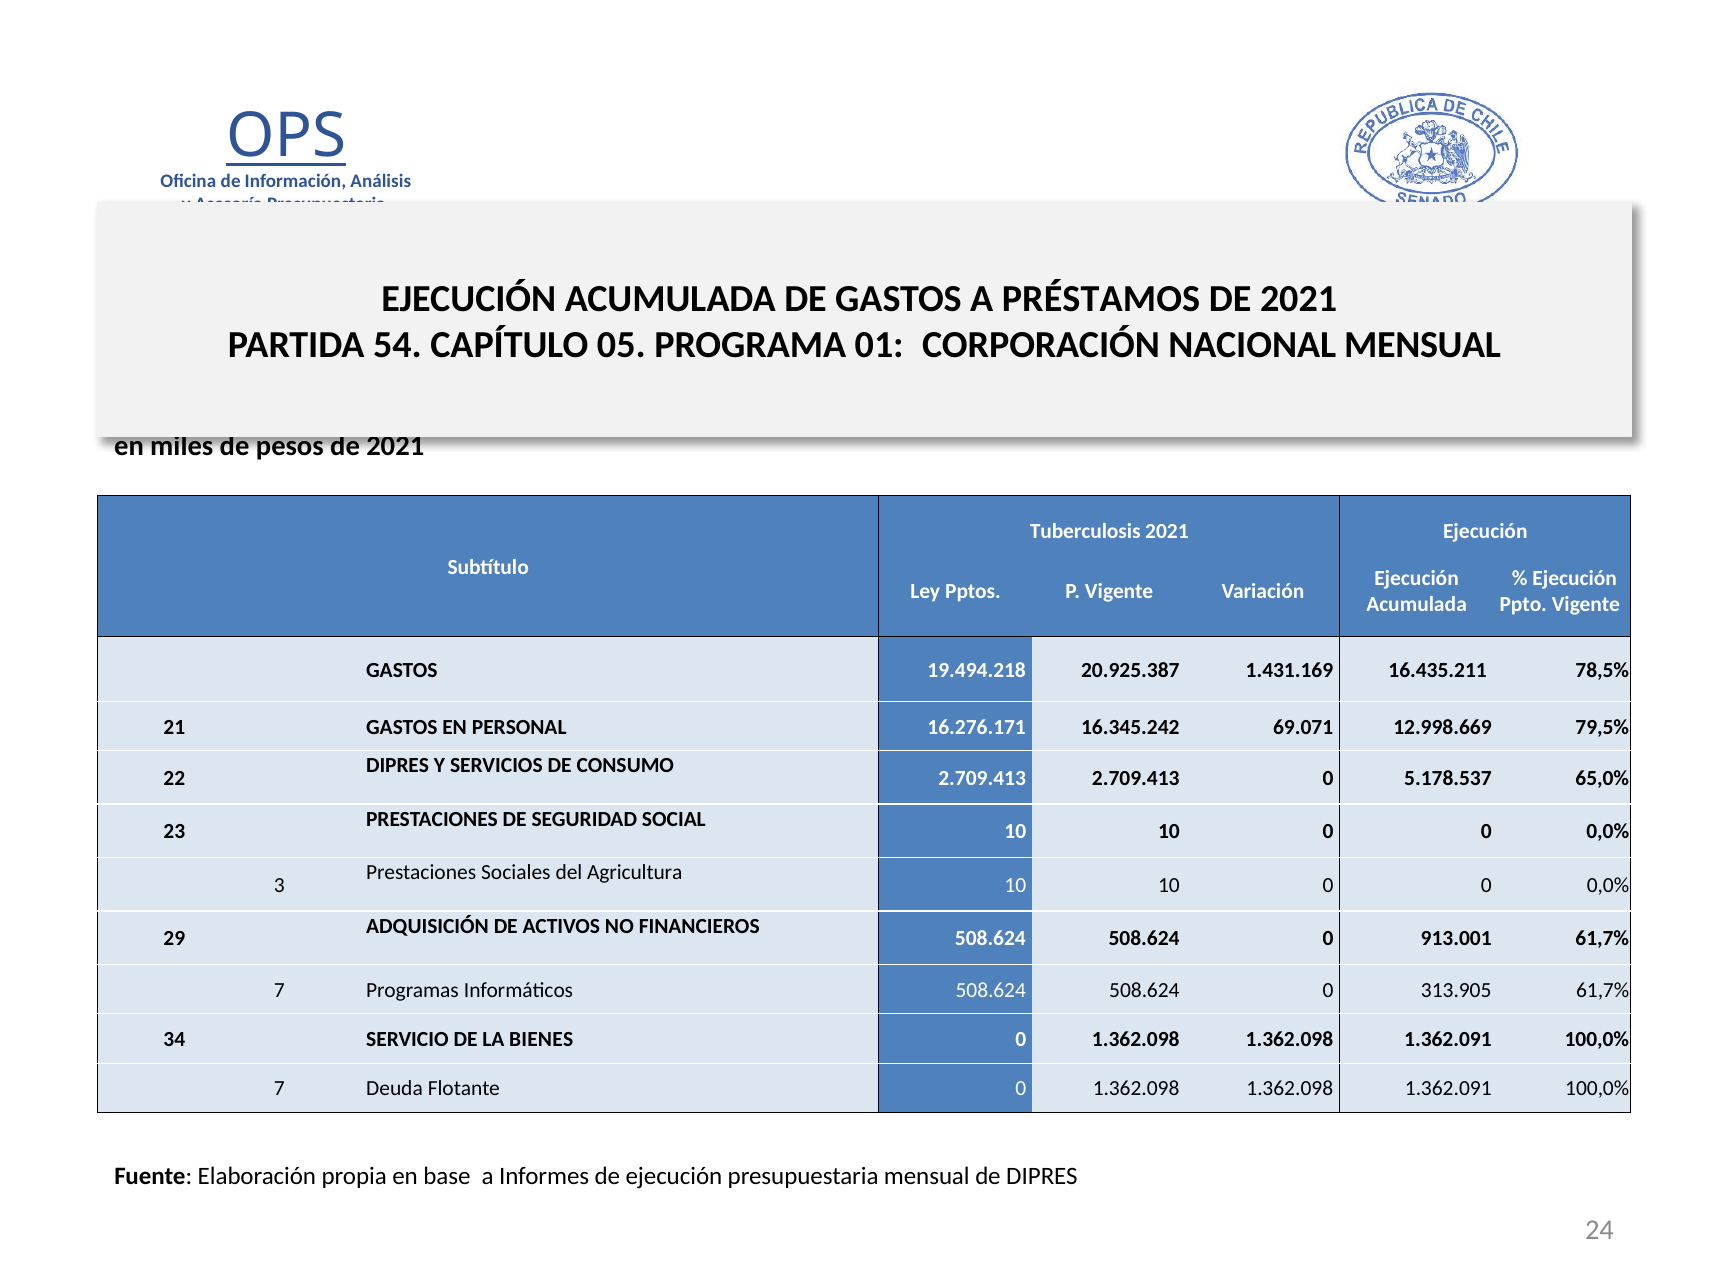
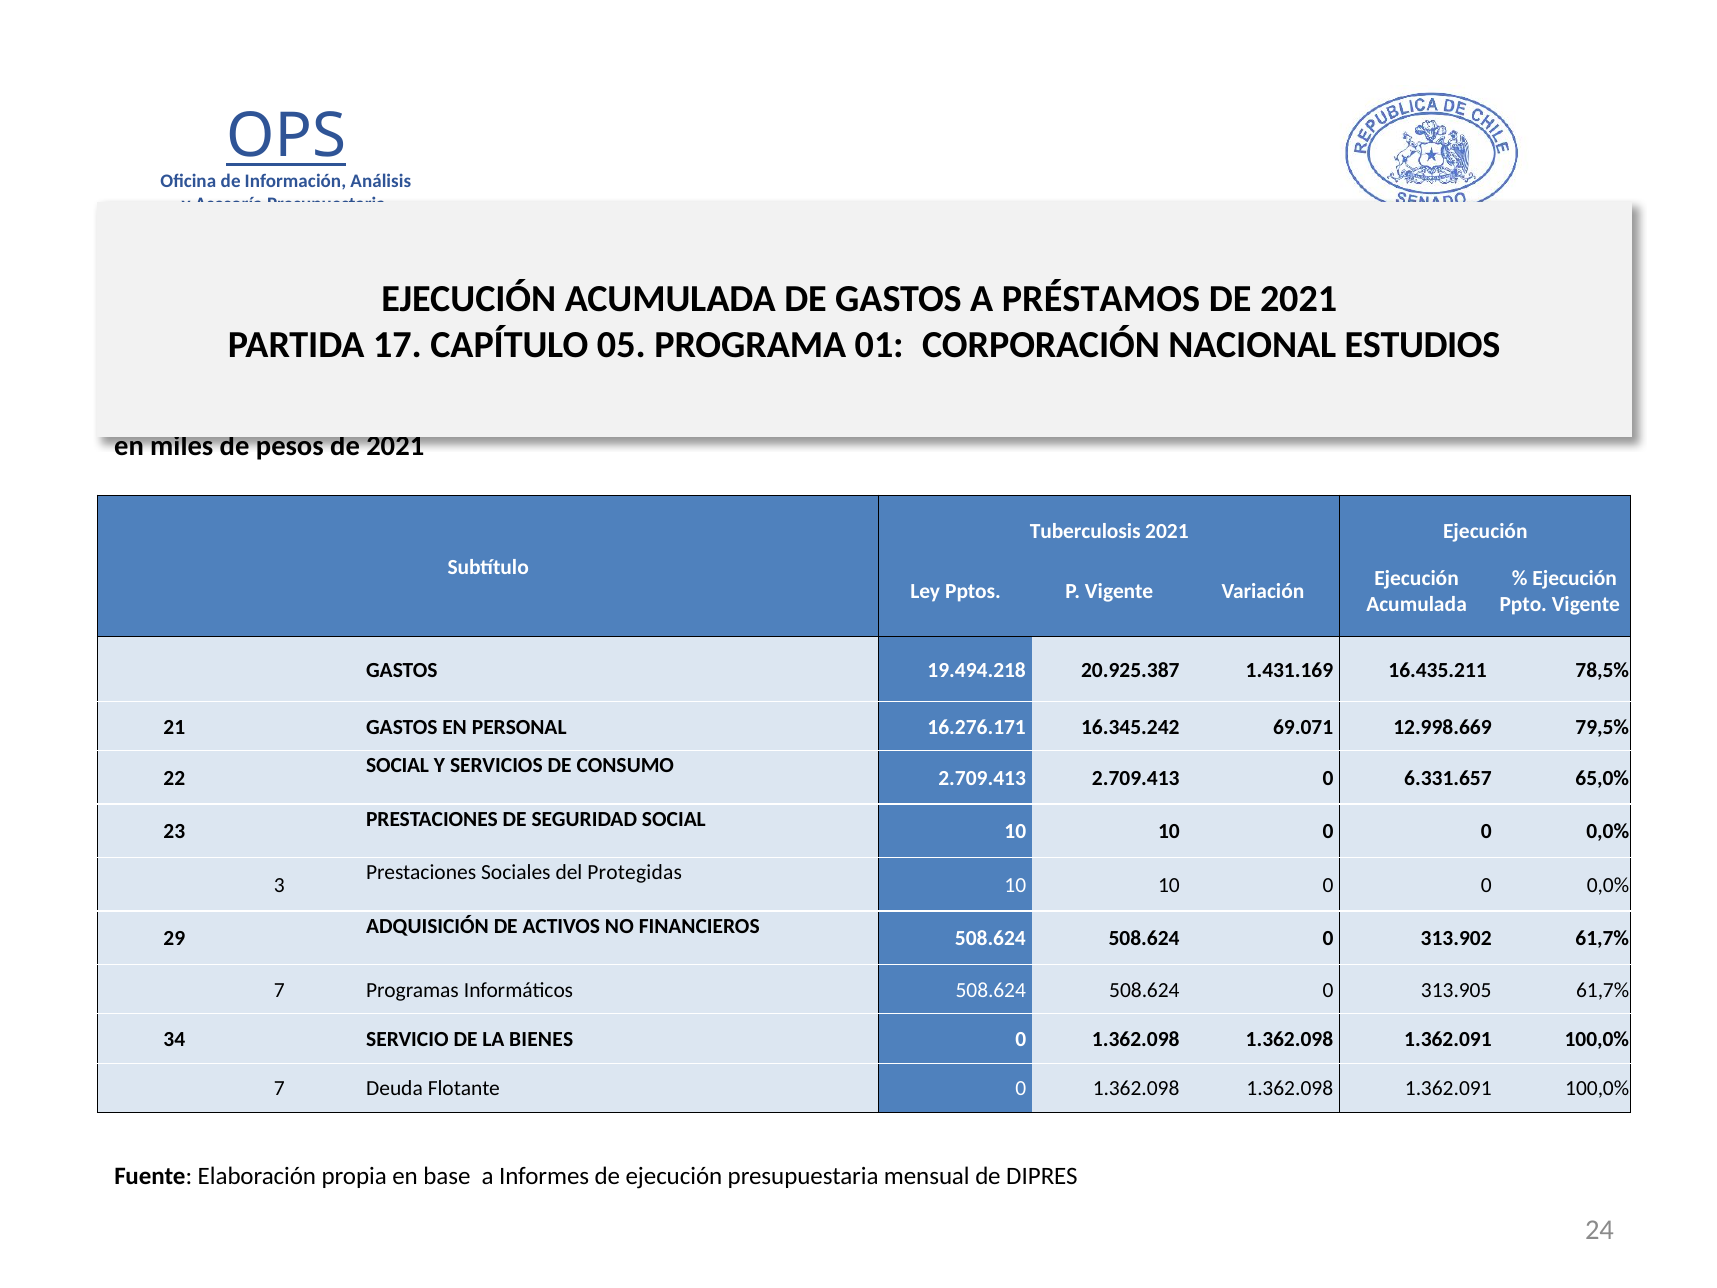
54: 54 -> 17 (397, 345)
NACIONAL MENSUAL: MENSUAL -> ESTUDIOS (1423, 345)
DIPRES: DIPRES -> SOCIAL (398, 765)
5.178.537: 5.178.537 -> 6.331.657 (1448, 778)
Agricultura: Agricultura -> Protegidas (635, 872)
913.001: 913.001 -> 313.902 (1456, 939)
